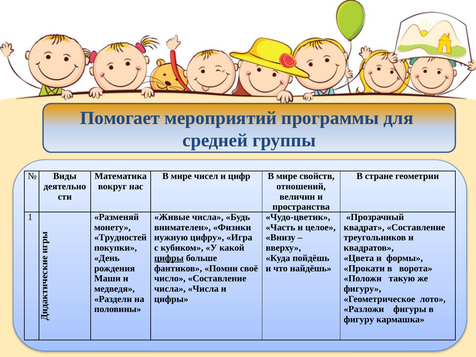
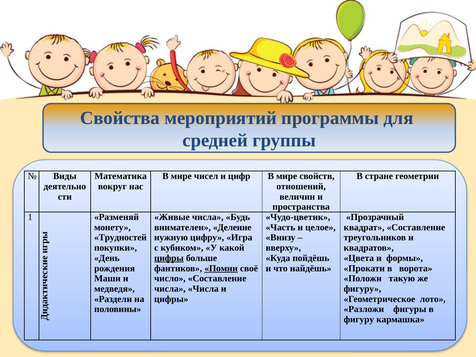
Помогает: Помогает -> Свойства (120, 118)
Физики: Физики -> Деление (232, 227)
Помни underline: none -> present (221, 268)
